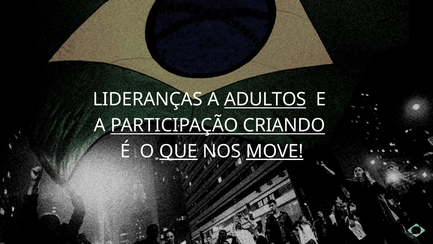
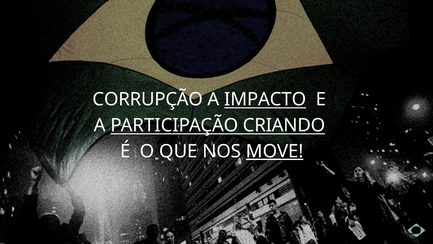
LIDERANÇAS: LIDERANÇAS -> CORRUPÇÃO (148, 99)
ADULTOS: ADULTOS -> IMPACTO (265, 99)
QUE underline: present -> none (178, 151)
